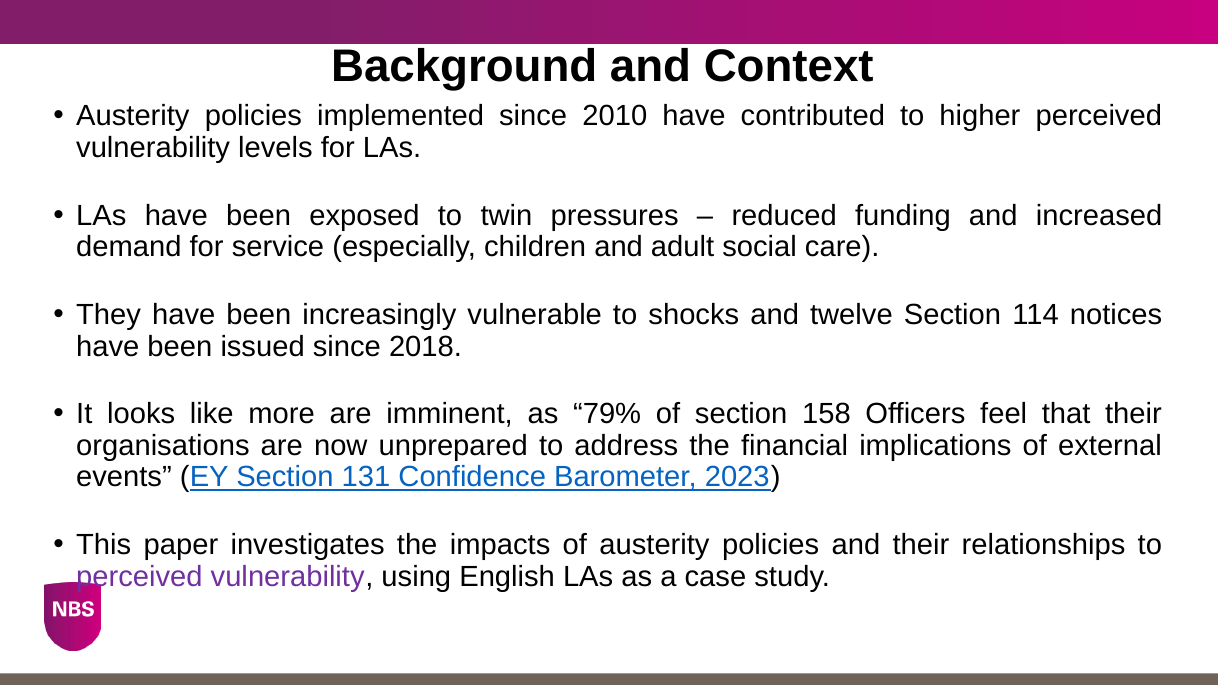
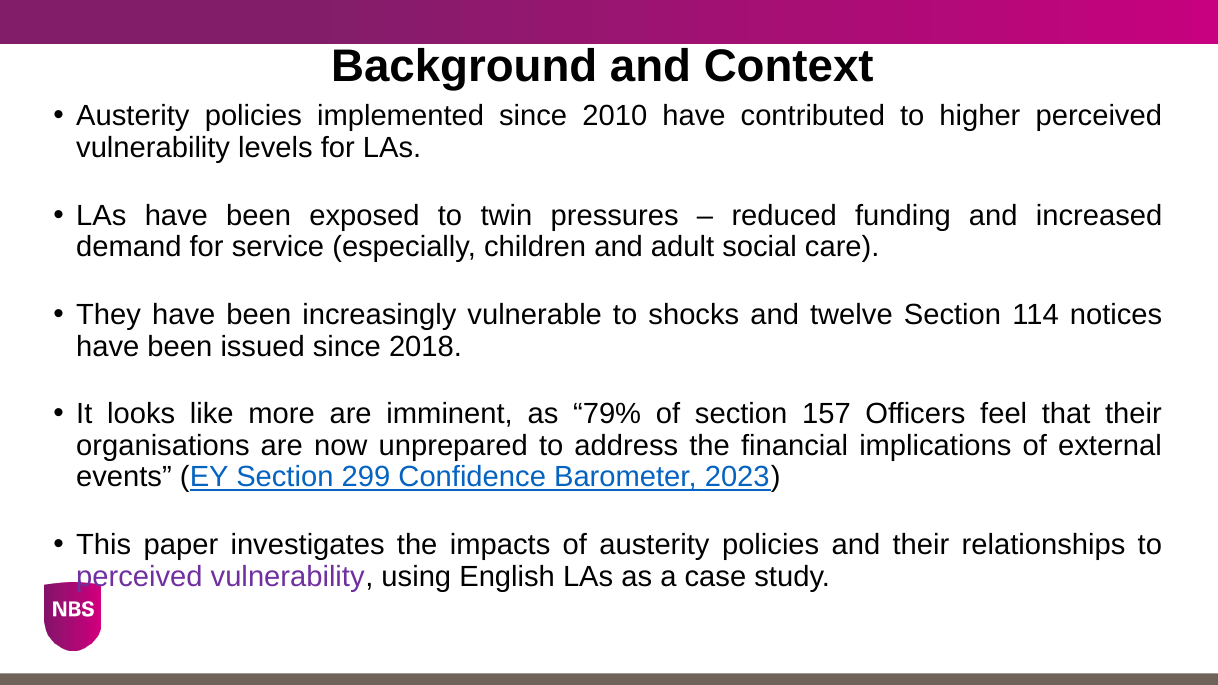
158: 158 -> 157 (826, 414)
131: 131 -> 299 (366, 477)
